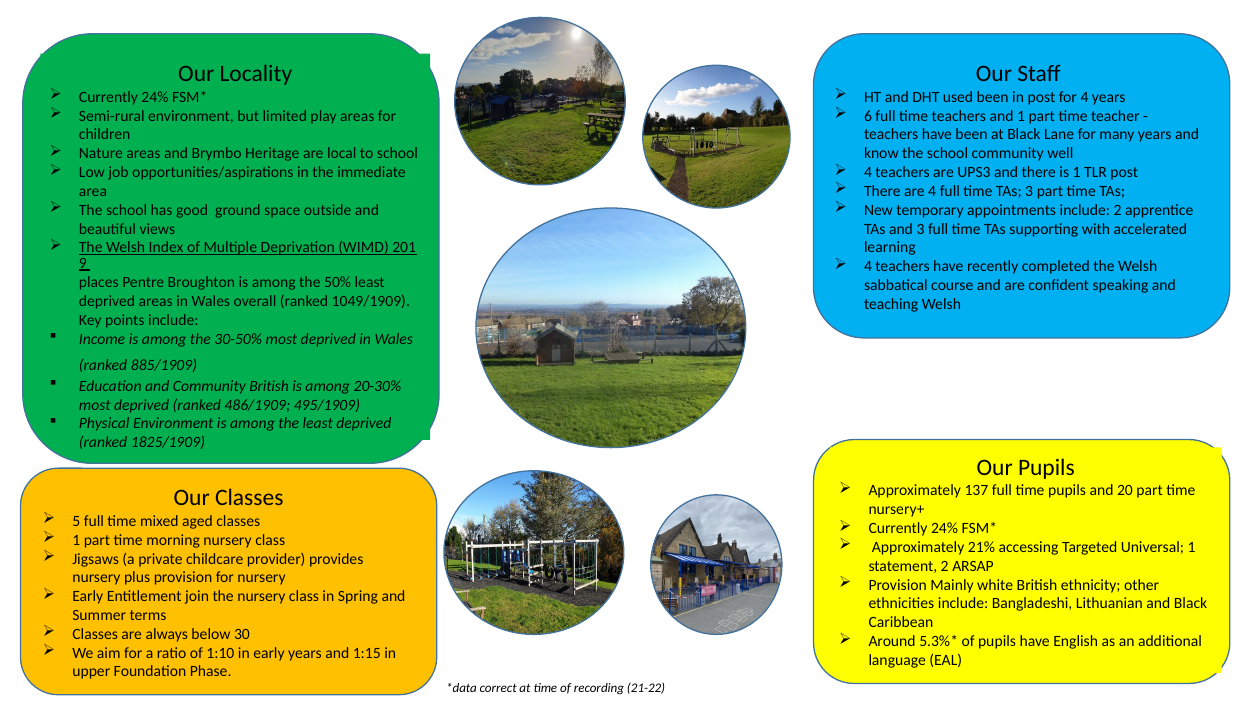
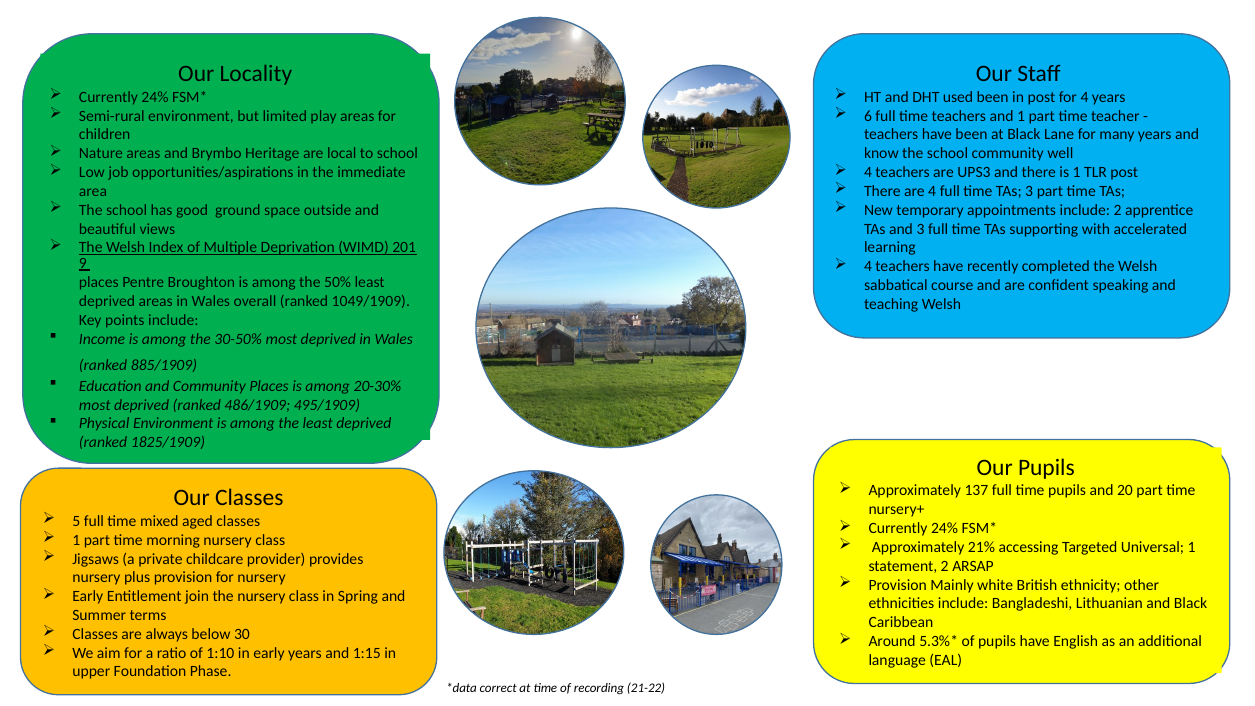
Community British: British -> Places (269, 386)
